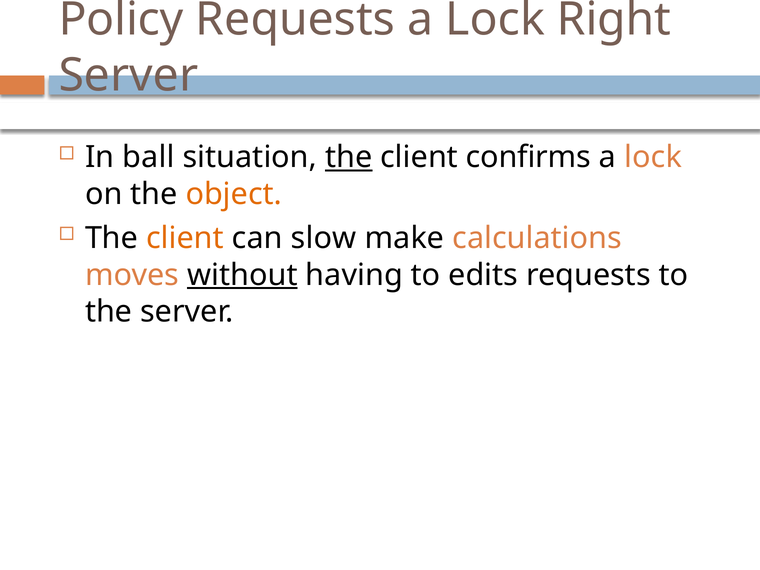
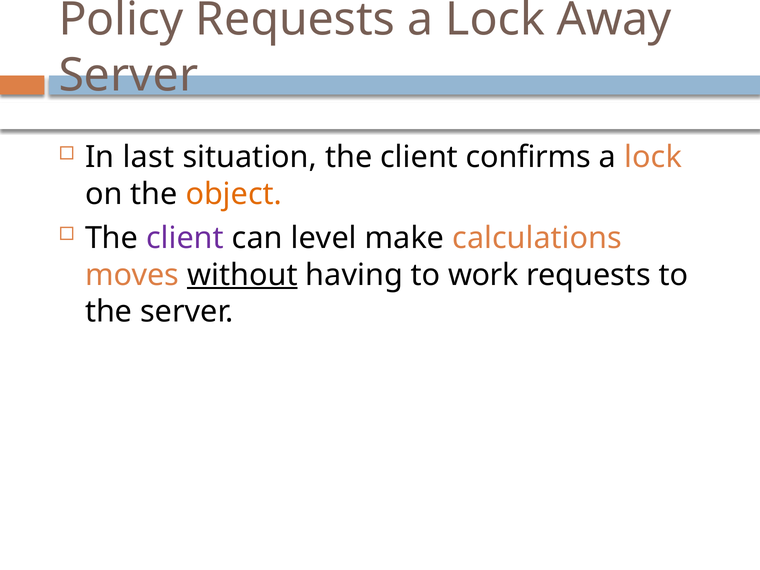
Right: Right -> Away (614, 20)
ball: ball -> last (148, 157)
the underline: present -> none (349, 157)
client colour: orange -> purple (185, 238)
slow: slow -> level (324, 238)
edits: edits -> work (483, 275)
